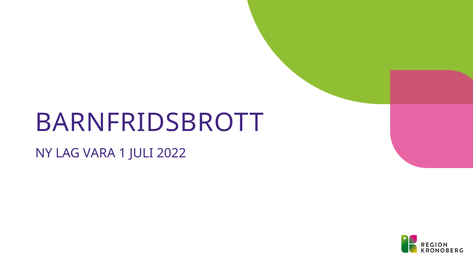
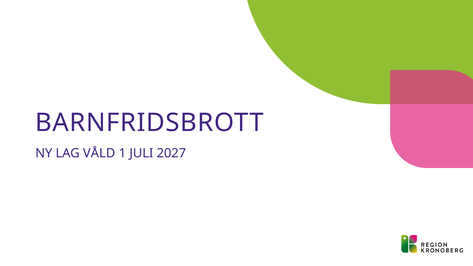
VARA: VARA -> VÅLD (99, 153)
2022: 2022 -> 2027 (171, 153)
